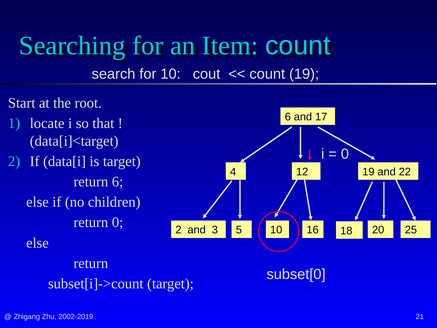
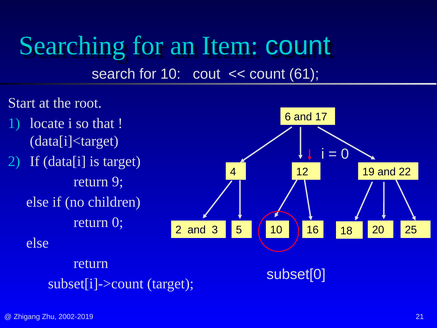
count 19: 19 -> 61 (304, 74)
return 6: 6 -> 9 (118, 182)
